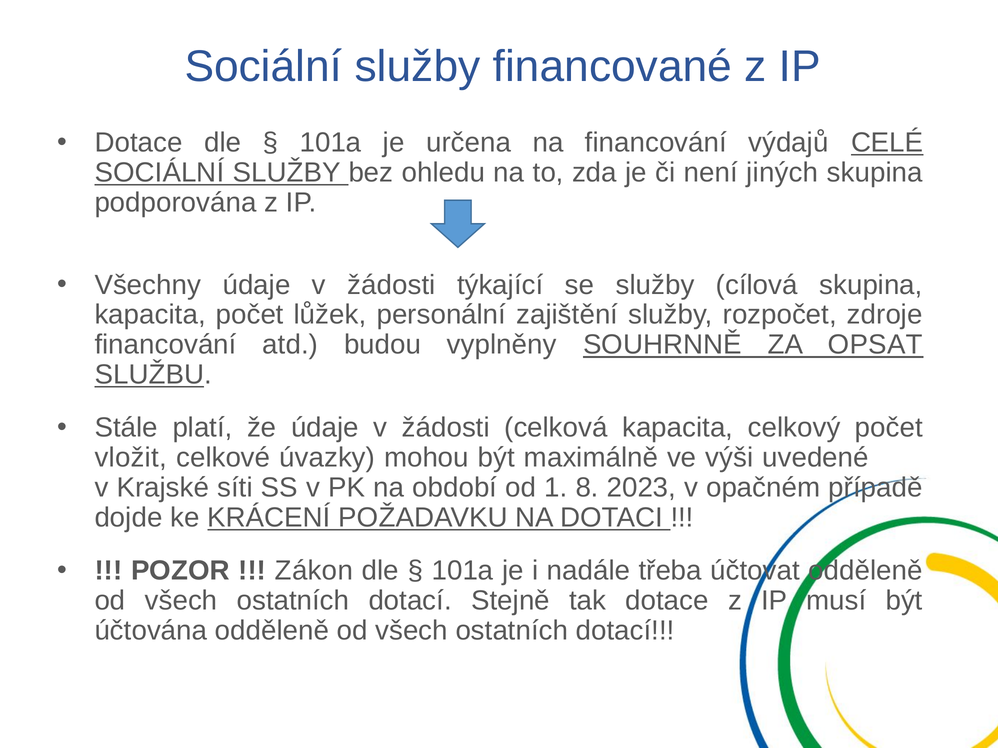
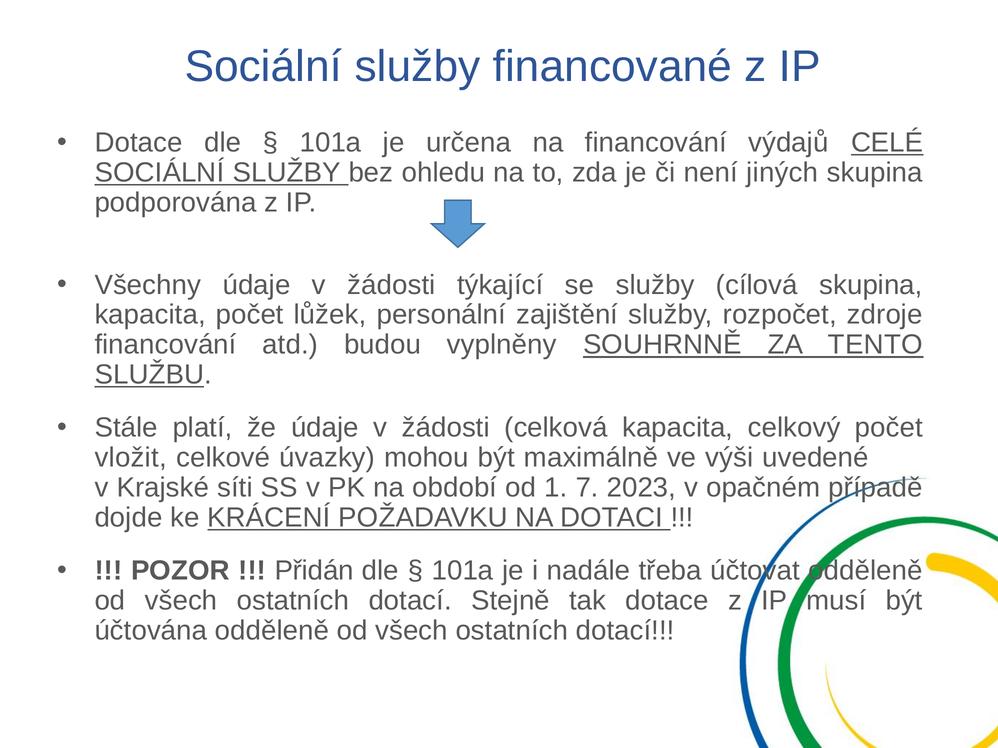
OPSAT: OPSAT -> TENTO (875, 345)
8: 8 -> 7 (587, 488)
Zákon: Zákon -> Přidán (314, 571)
